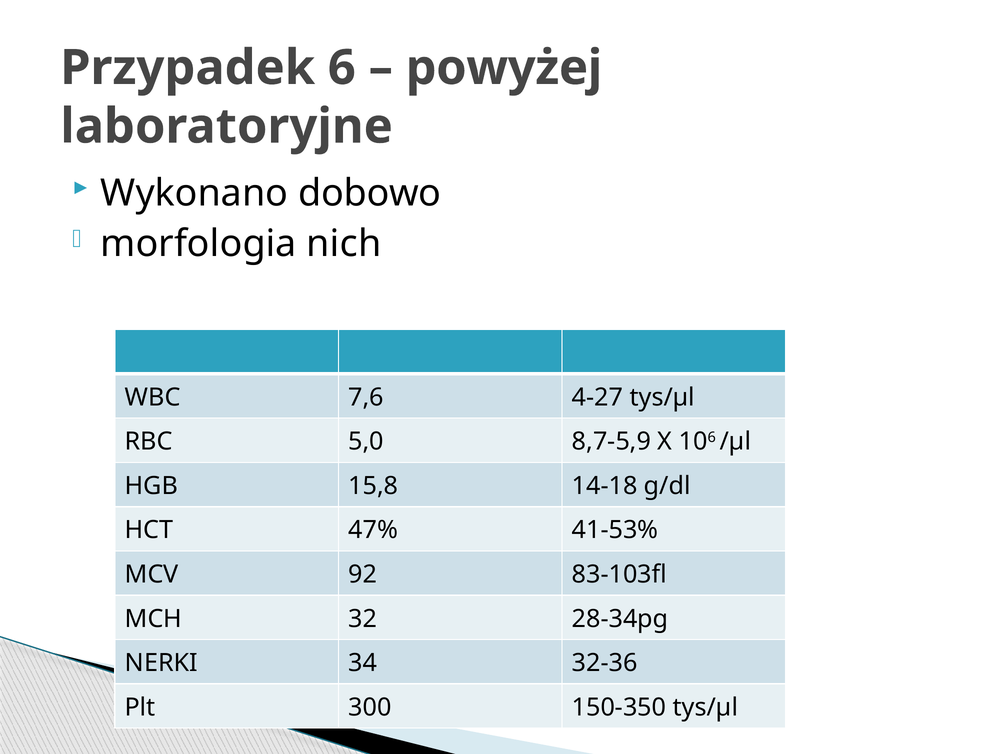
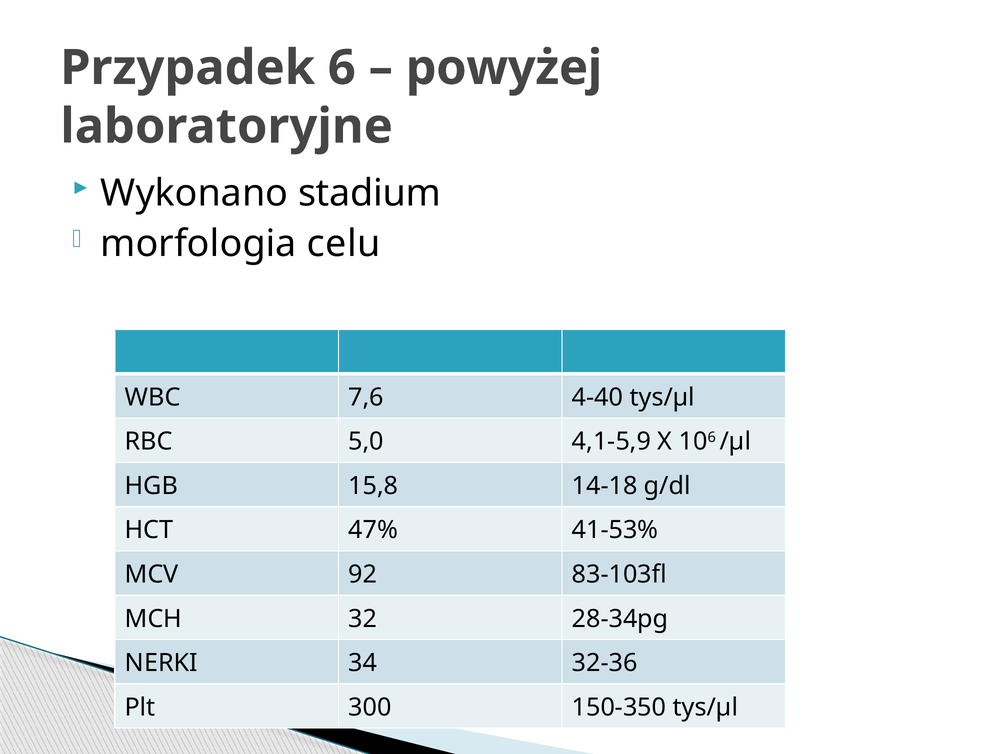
dobowo: dobowo -> stadium (370, 193)
nich: nich -> celu (344, 244)
4-27: 4-27 -> 4-40 (598, 398)
8,7-5,9: 8,7-5,9 -> 4,1-5,9 (611, 442)
